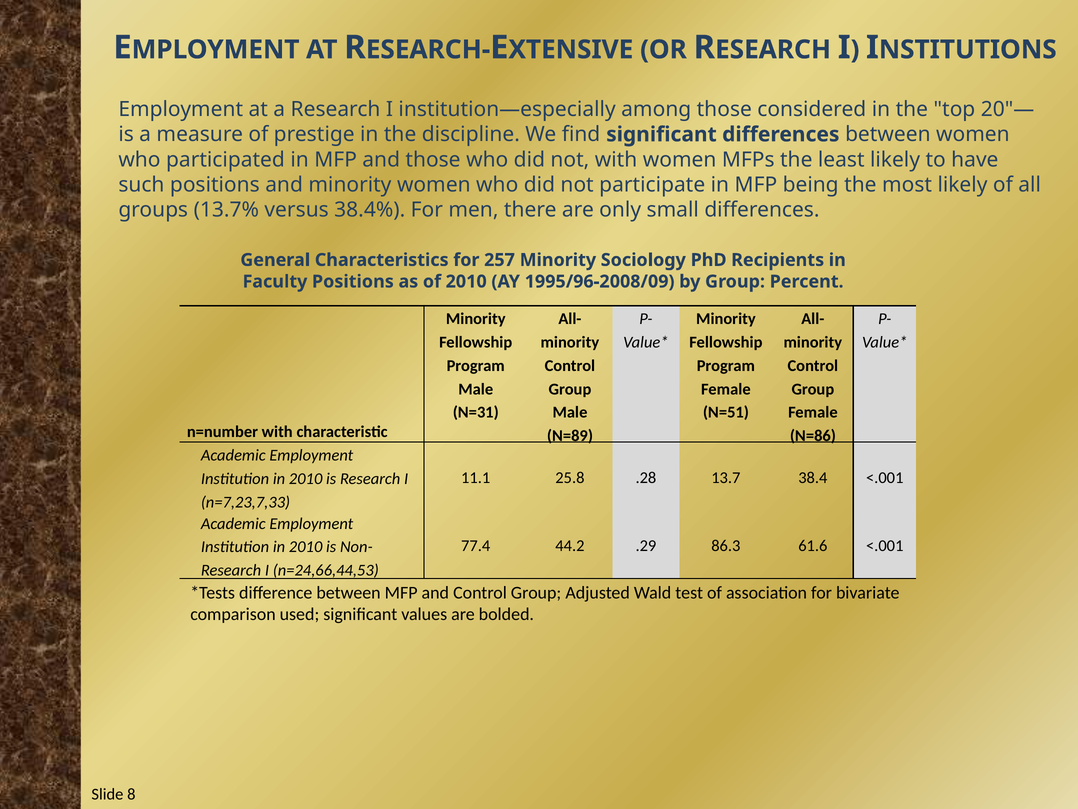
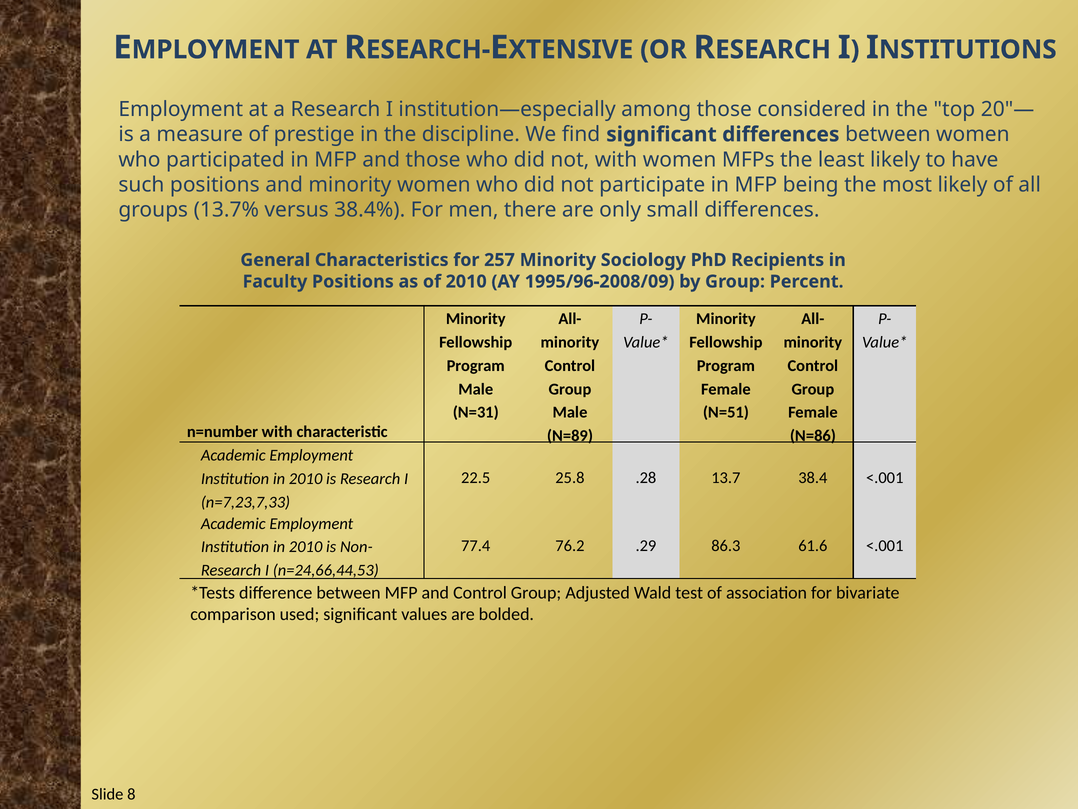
11.1: 11.1 -> 22.5 (476, 478)
44.2: 44.2 -> 76.2 (570, 546)
